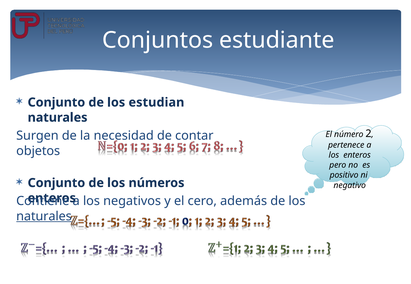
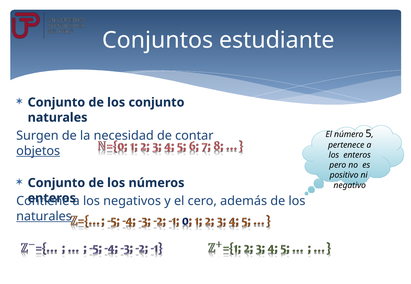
los estudian: estudian -> conjunto (156, 103)
2: 2 -> 5 (368, 134)
objetos underline: none -> present (38, 151)
